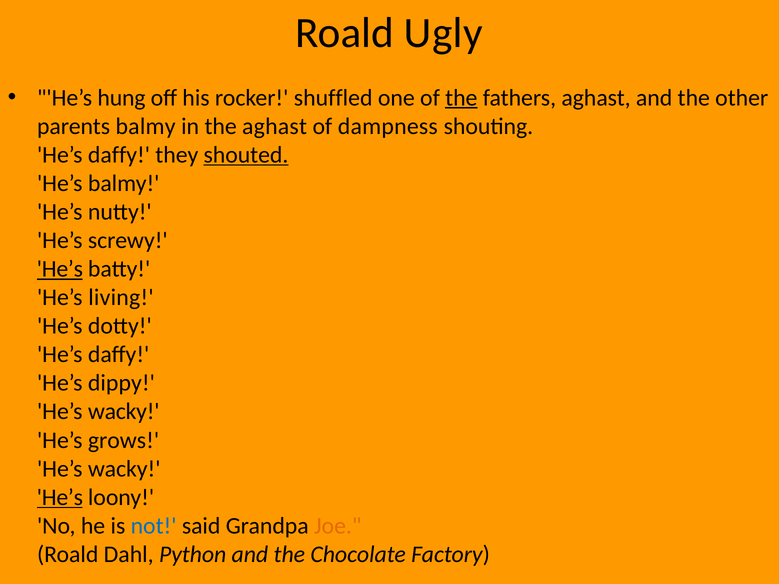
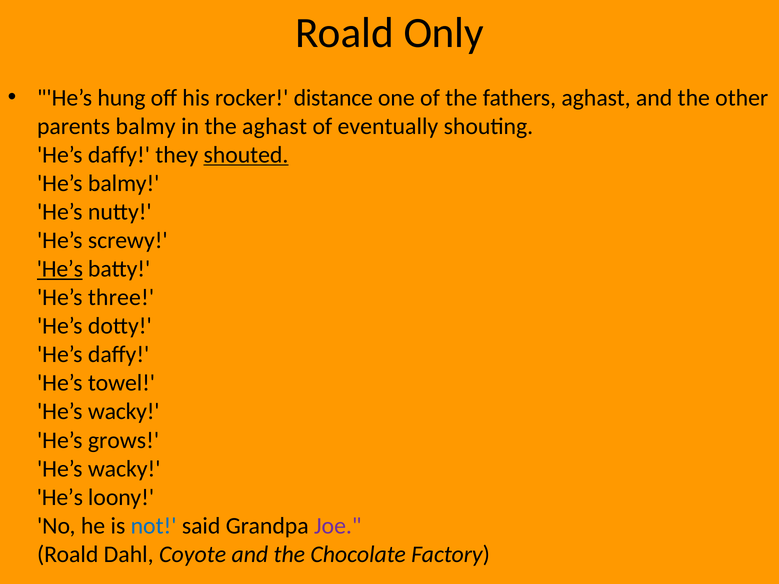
Ugly: Ugly -> Only (444, 33)
shuffled: shuffled -> distance (333, 98)
the underline: present -> none (461, 98)
dampness: dampness -> eventually (388, 126)
living: living -> three (121, 298)
dippy: dippy -> towel (121, 383)
He’s underline: present -> none (60, 497)
Joe colour: orange -> purple (338, 526)
Python: Python -> Coyote (193, 555)
